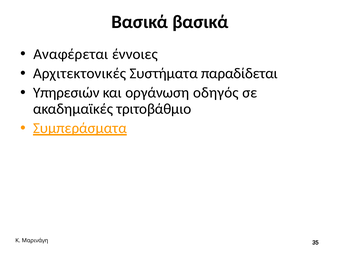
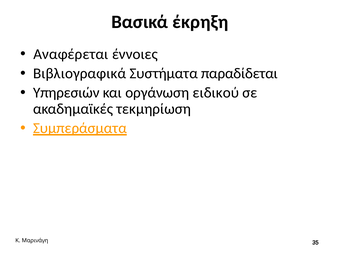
Βασικά βασικά: βασικά -> έκρηξη (200, 22)
Αρχιτεκτονικές: Αρχιτεκτονικές -> Βιβλιογραφικά (80, 73)
οδηγός: οδηγός -> ειδικού (216, 93)
τριτοβάθμιο: τριτοβάθμιο -> τεκμηρίωση (154, 109)
